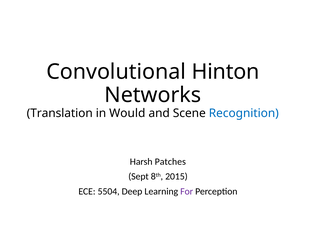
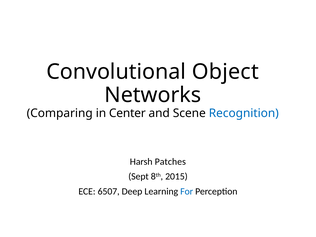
Hinton: Hinton -> Object (225, 72)
Translation: Translation -> Comparing (60, 113)
Would: Would -> Center (127, 113)
5504: 5504 -> 6507 (109, 191)
For colour: purple -> blue (187, 191)
